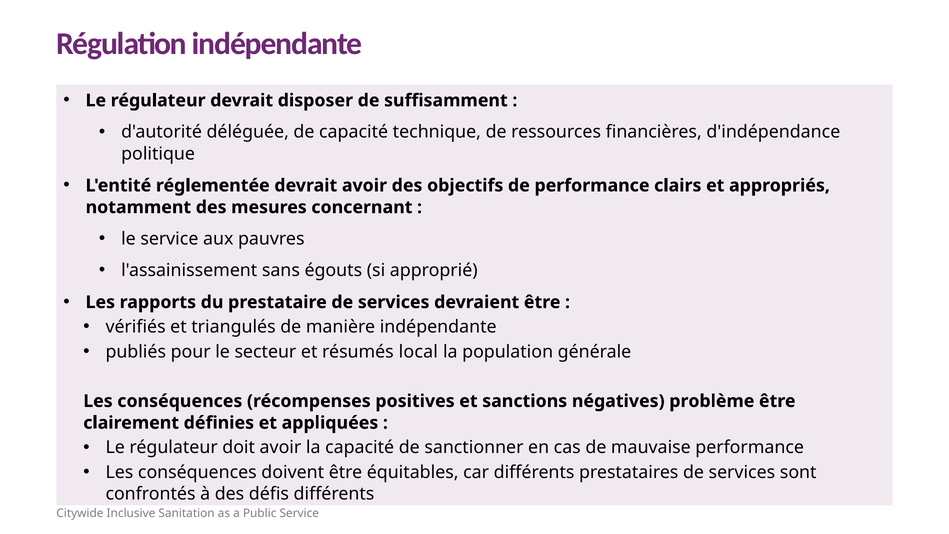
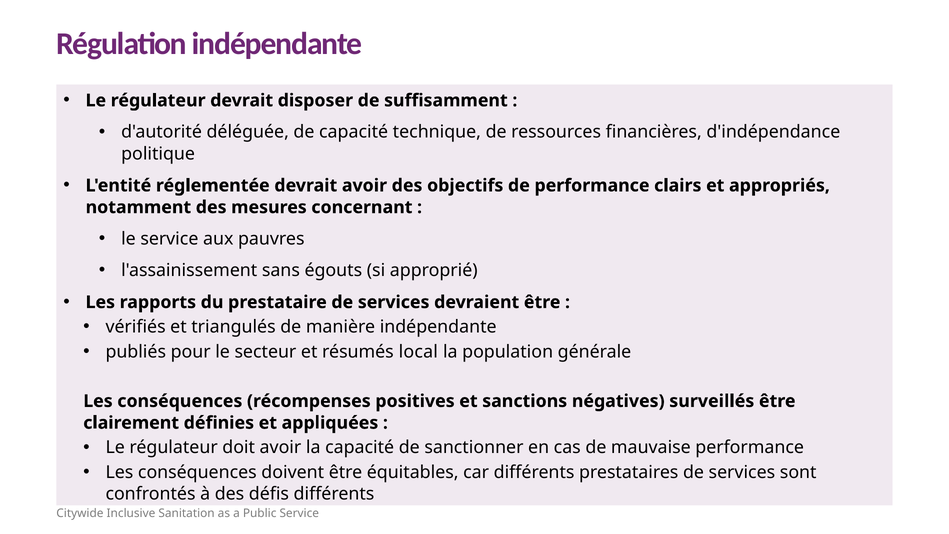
problème: problème -> surveillés (712, 401)
